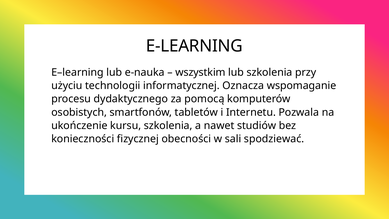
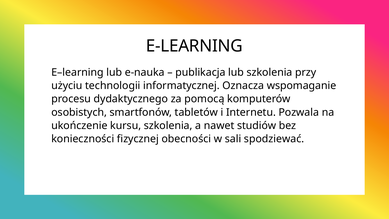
wszystkim: wszystkim -> publikacja (200, 72)
